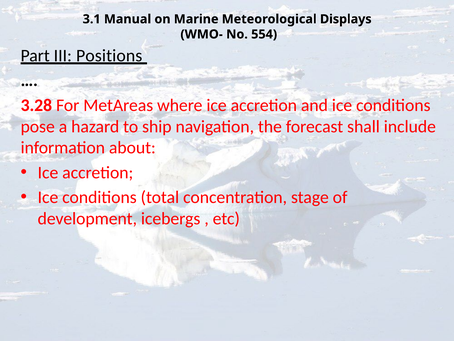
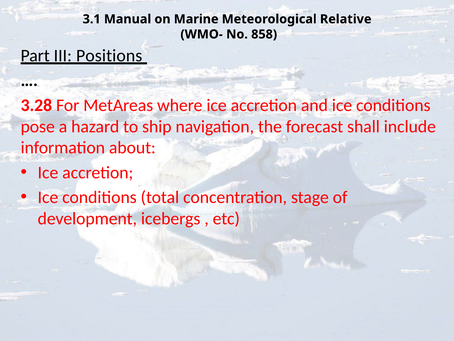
Displays: Displays -> Relative (346, 19)
554: 554 -> 858 (264, 34)
